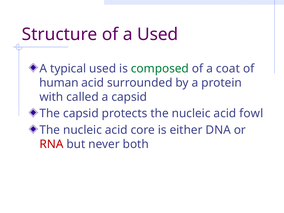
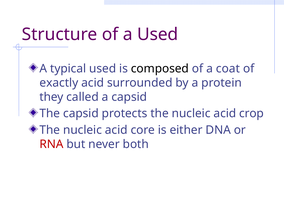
composed colour: green -> black (160, 69)
human: human -> exactly (59, 83)
with: with -> they (51, 97)
fowl: fowl -> crop (251, 113)
